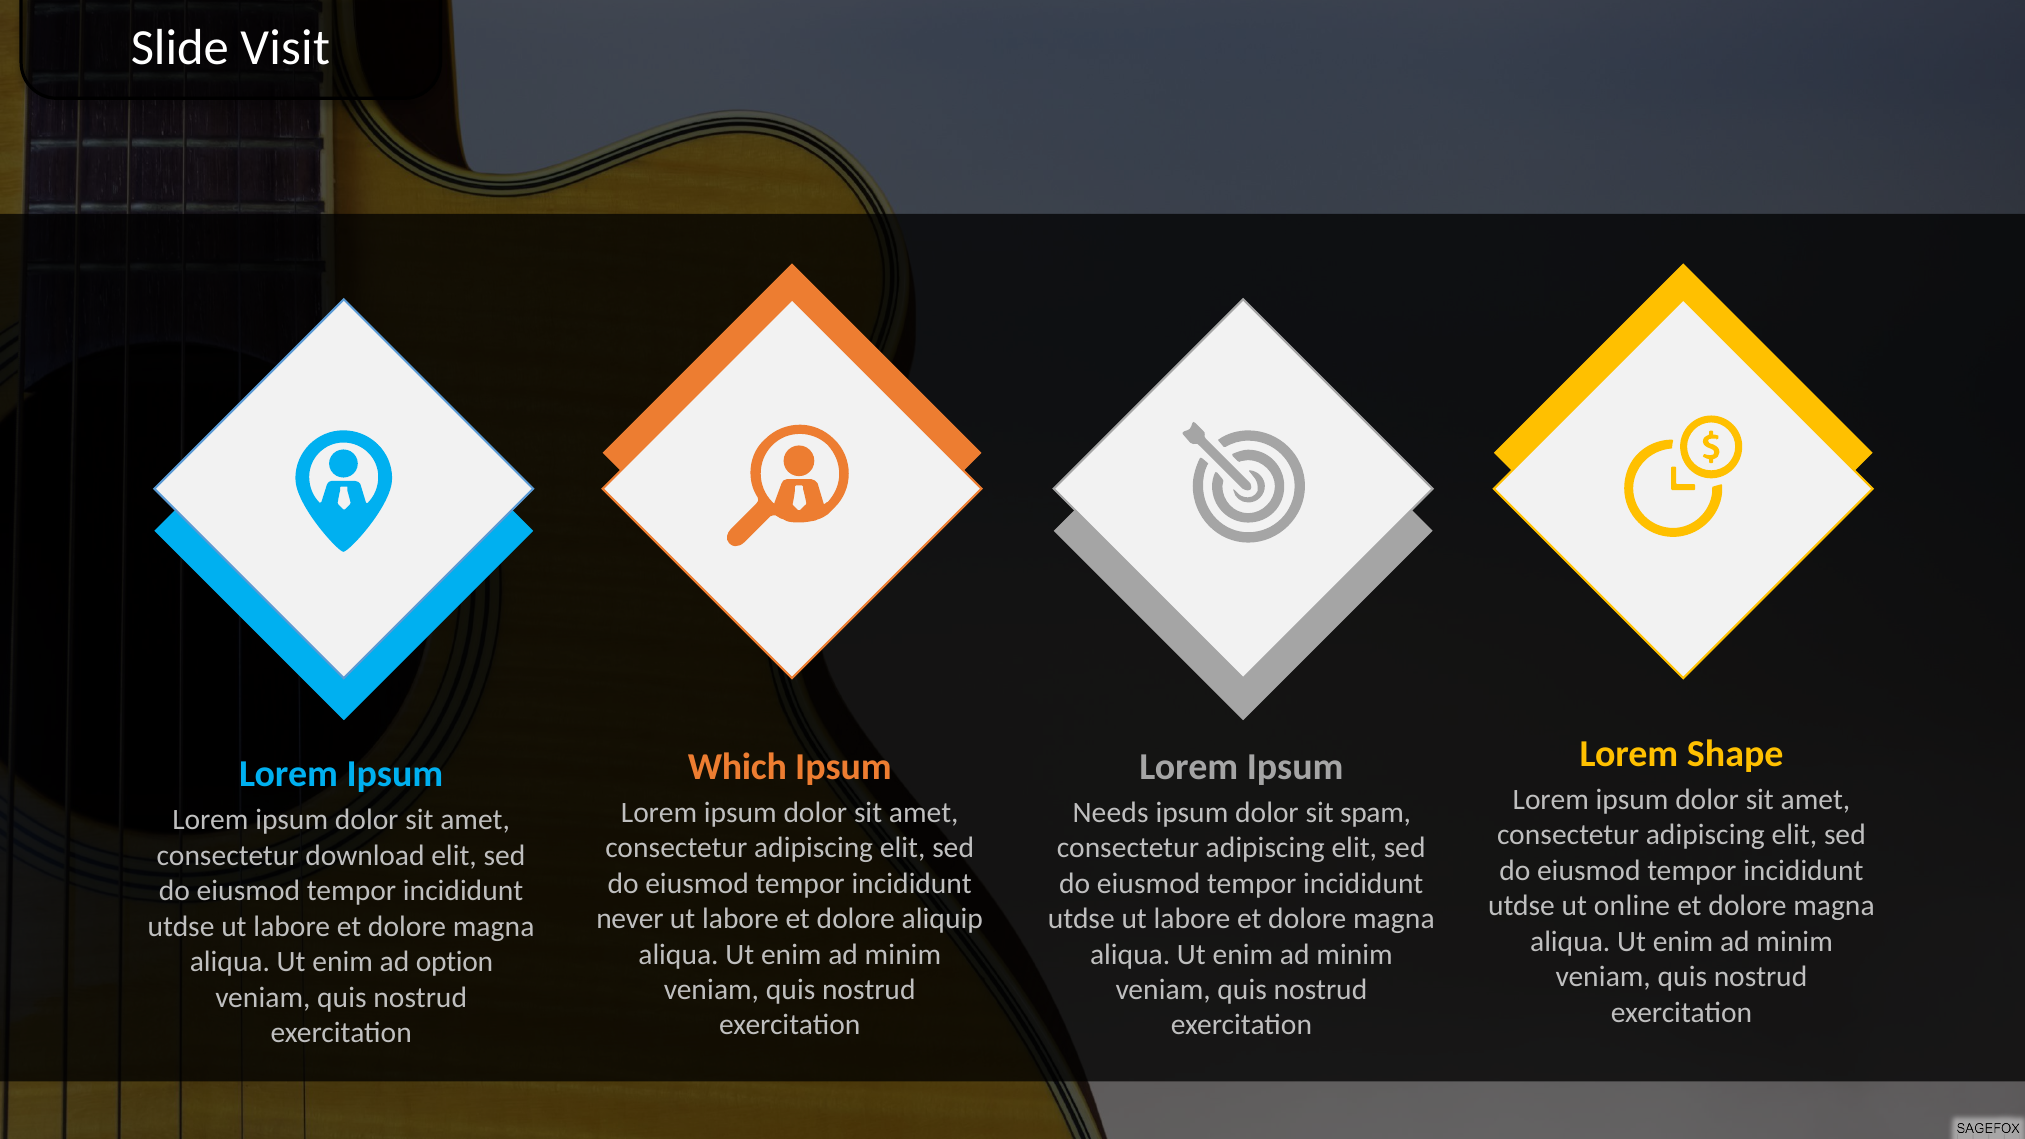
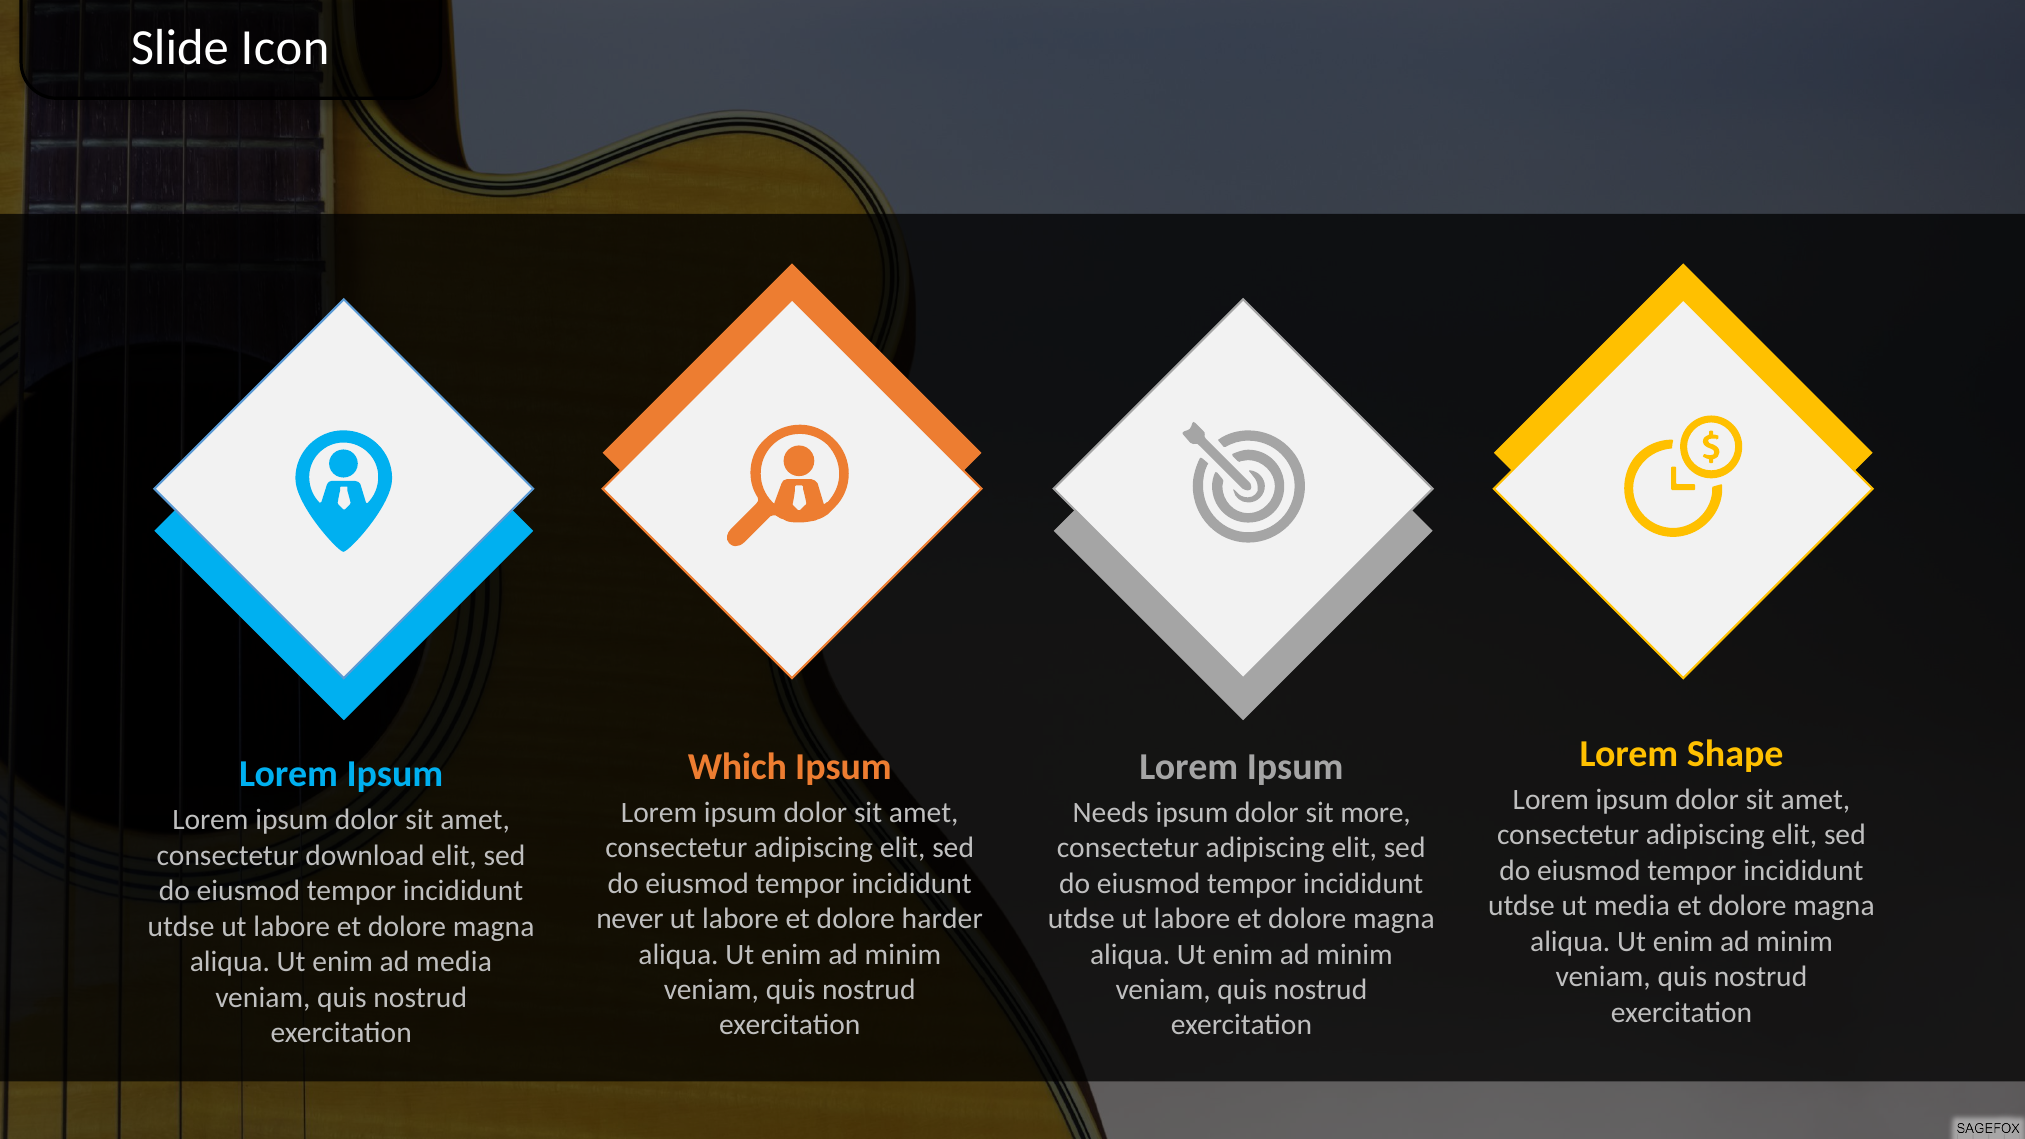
Visit: Visit -> Icon (285, 48)
spam: spam -> more (1375, 813)
ut online: online -> media (1632, 906)
aliquip: aliquip -> harder (942, 919)
ad option: option -> media (454, 962)
